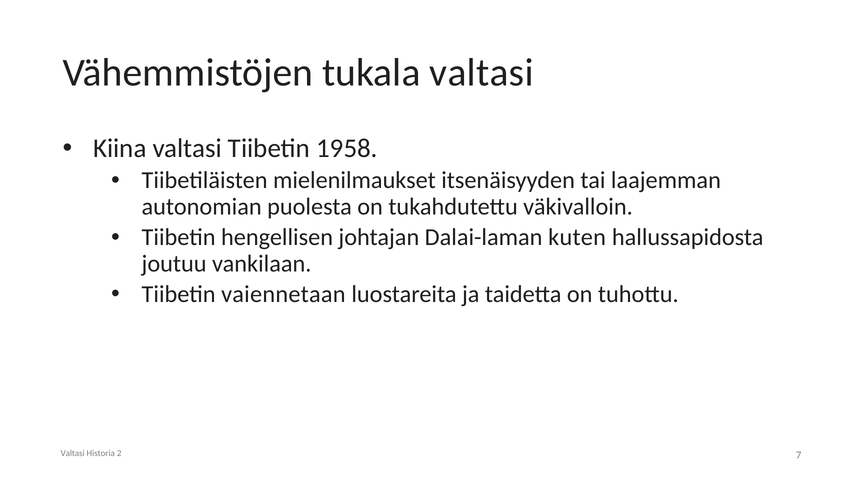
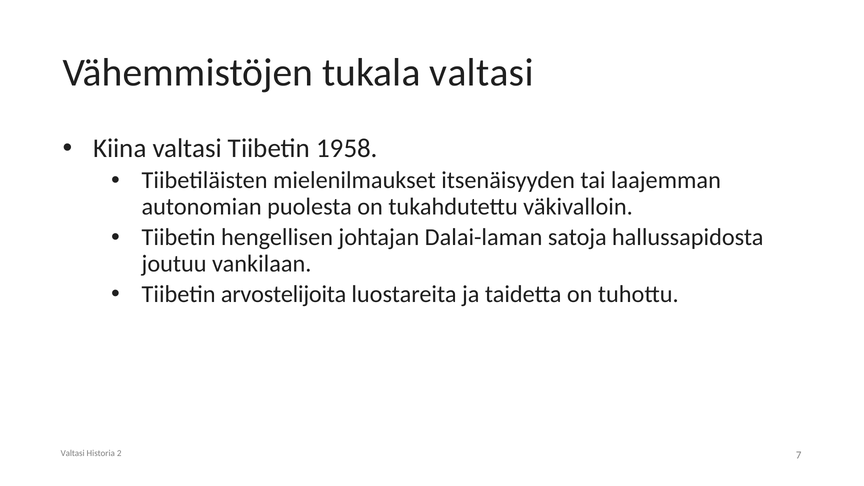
kuten: kuten -> satoja (577, 237)
vaiennetaan: vaiennetaan -> arvostelijoita (284, 294)
